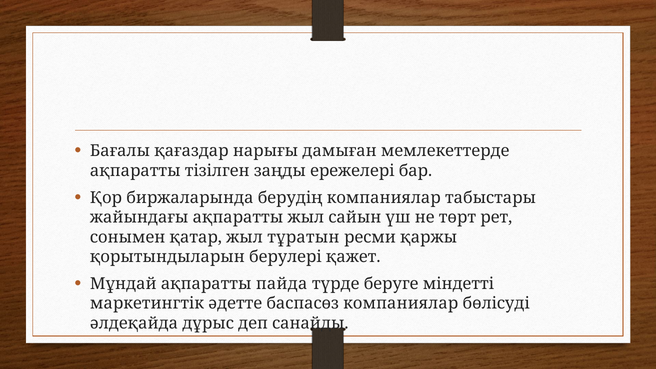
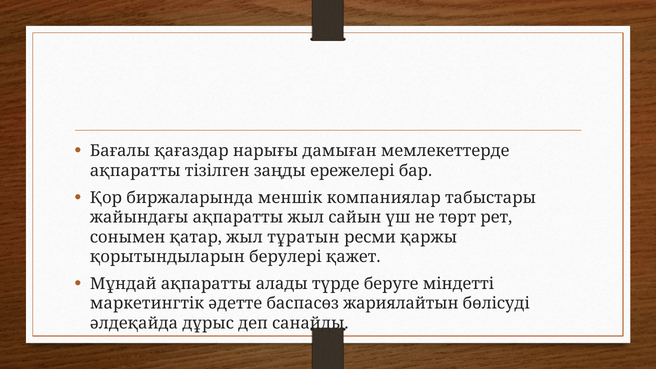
берудiң: берудiң -> меншiк (290, 198)
пайда: пайда -> алады (282, 284)
баспасөз компаниялар: компаниялар -> жариялайтын (401, 304)
